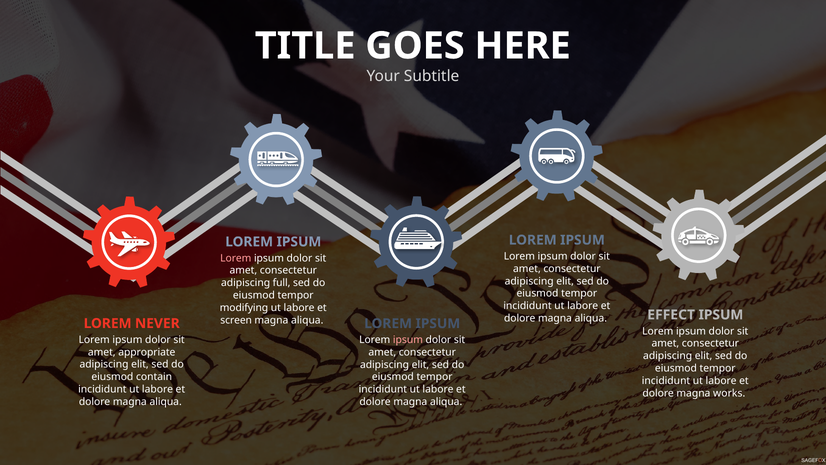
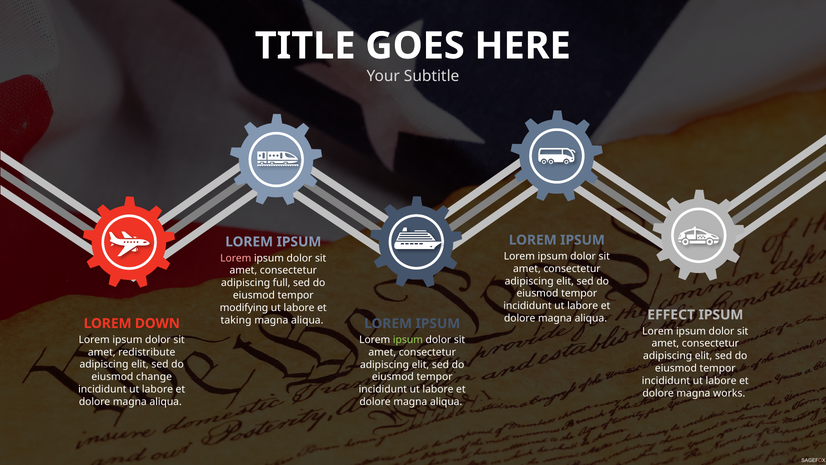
screen: screen -> taking (236, 320)
NEVER: NEVER -> DOWN (157, 323)
ipsum colour: pink -> light green (408, 340)
appropriate: appropriate -> redistribute (147, 352)
contain: contain -> change (154, 377)
